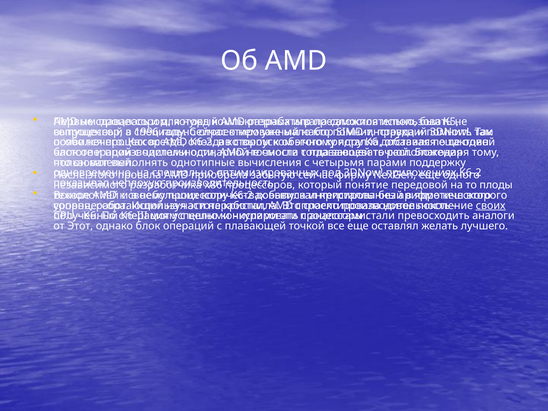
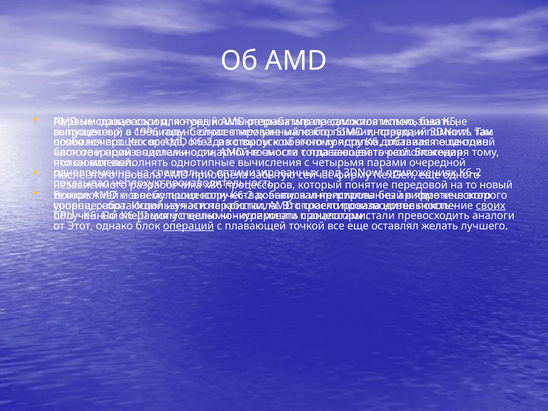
поддержку: поддержку -> очередной (438, 163)
плоды: плоды -> новый (496, 185)
операций underline: none -> present (188, 226)
